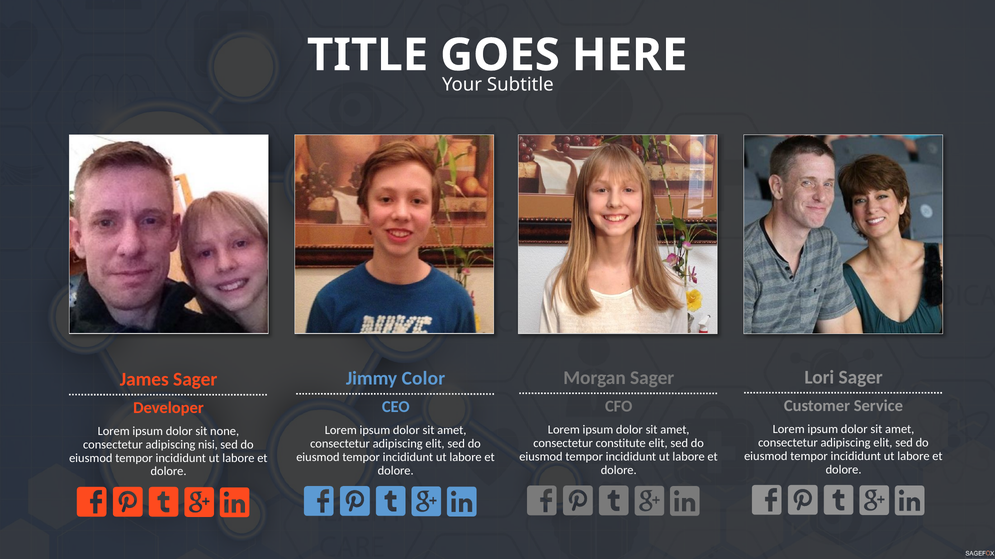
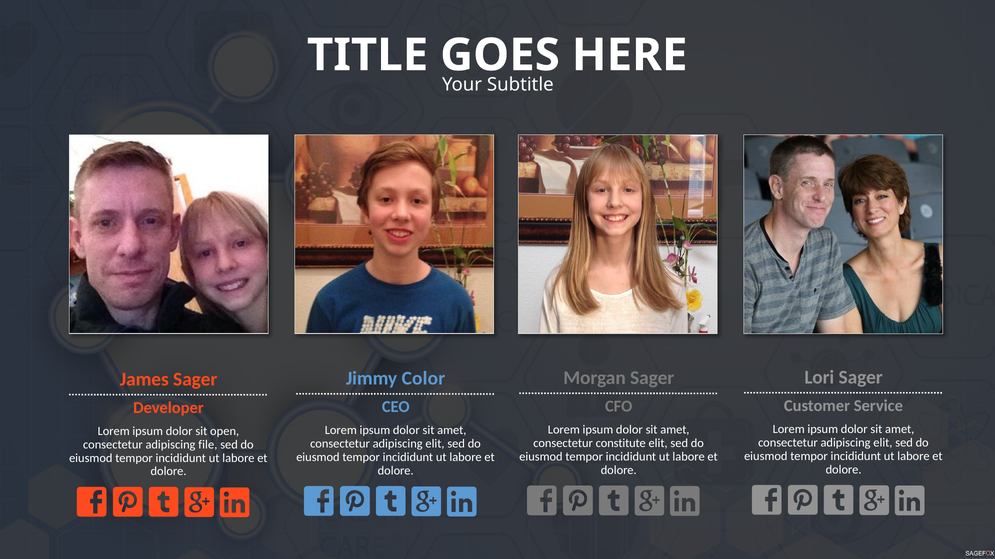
none: none -> open (225, 432)
nisi: nisi -> file (208, 445)
